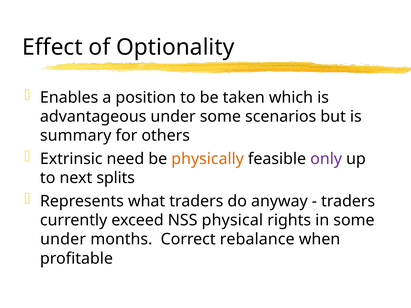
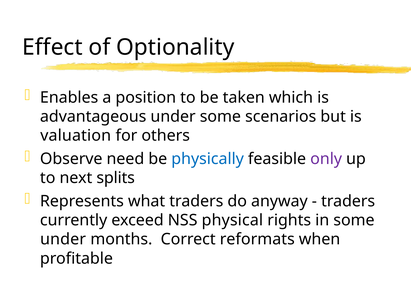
summary: summary -> valuation (76, 136)
Extrinsic: Extrinsic -> Observe (71, 159)
physically colour: orange -> blue (208, 159)
rebalance: rebalance -> reformats (257, 240)
